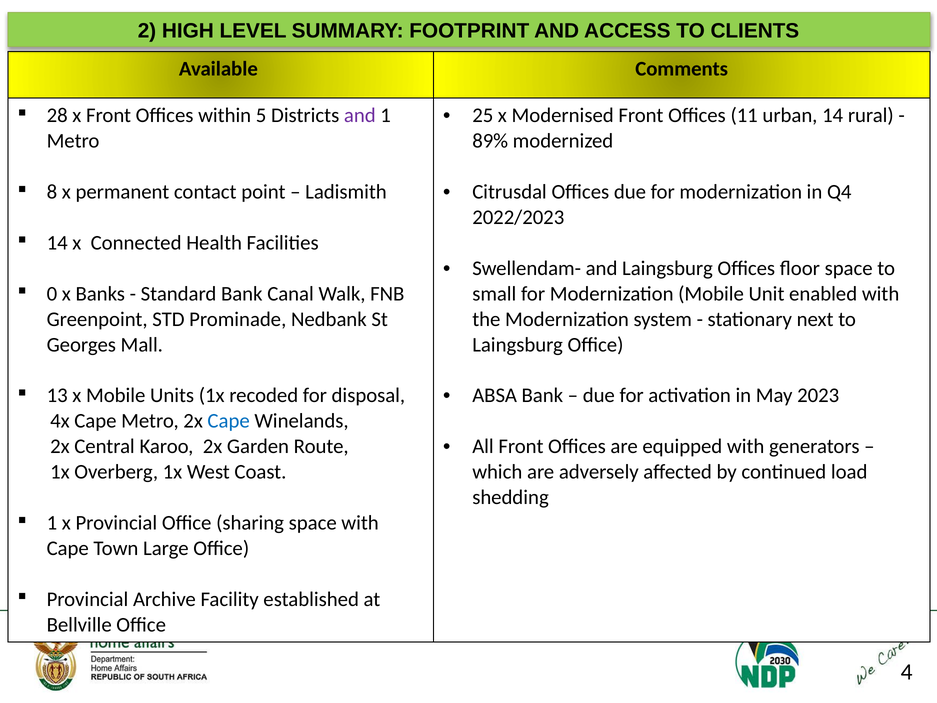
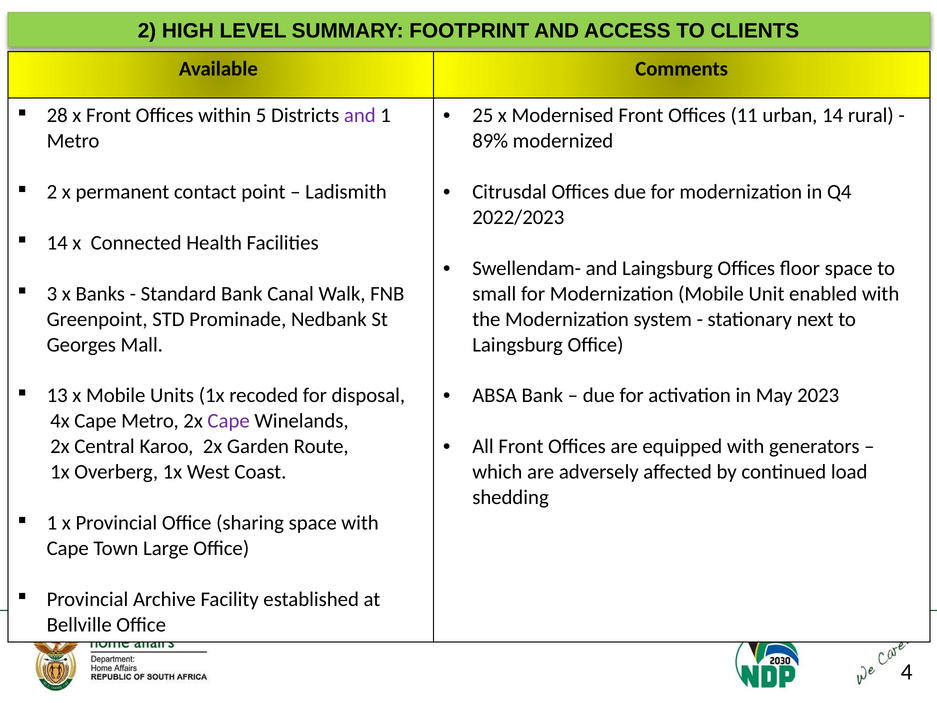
8: 8 -> 2 (52, 192)
0: 0 -> 3 (52, 294)
Cape colour: blue -> purple (229, 421)
